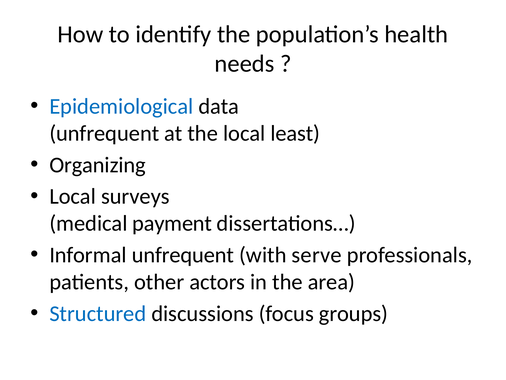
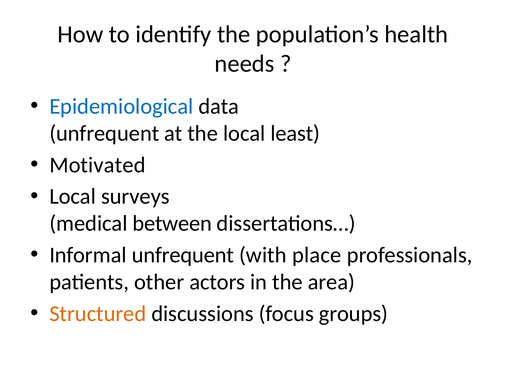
Organizing: Organizing -> Motivated (97, 165)
payment: payment -> between (172, 223)
serve: serve -> place (317, 255)
Structured colour: blue -> orange (98, 313)
